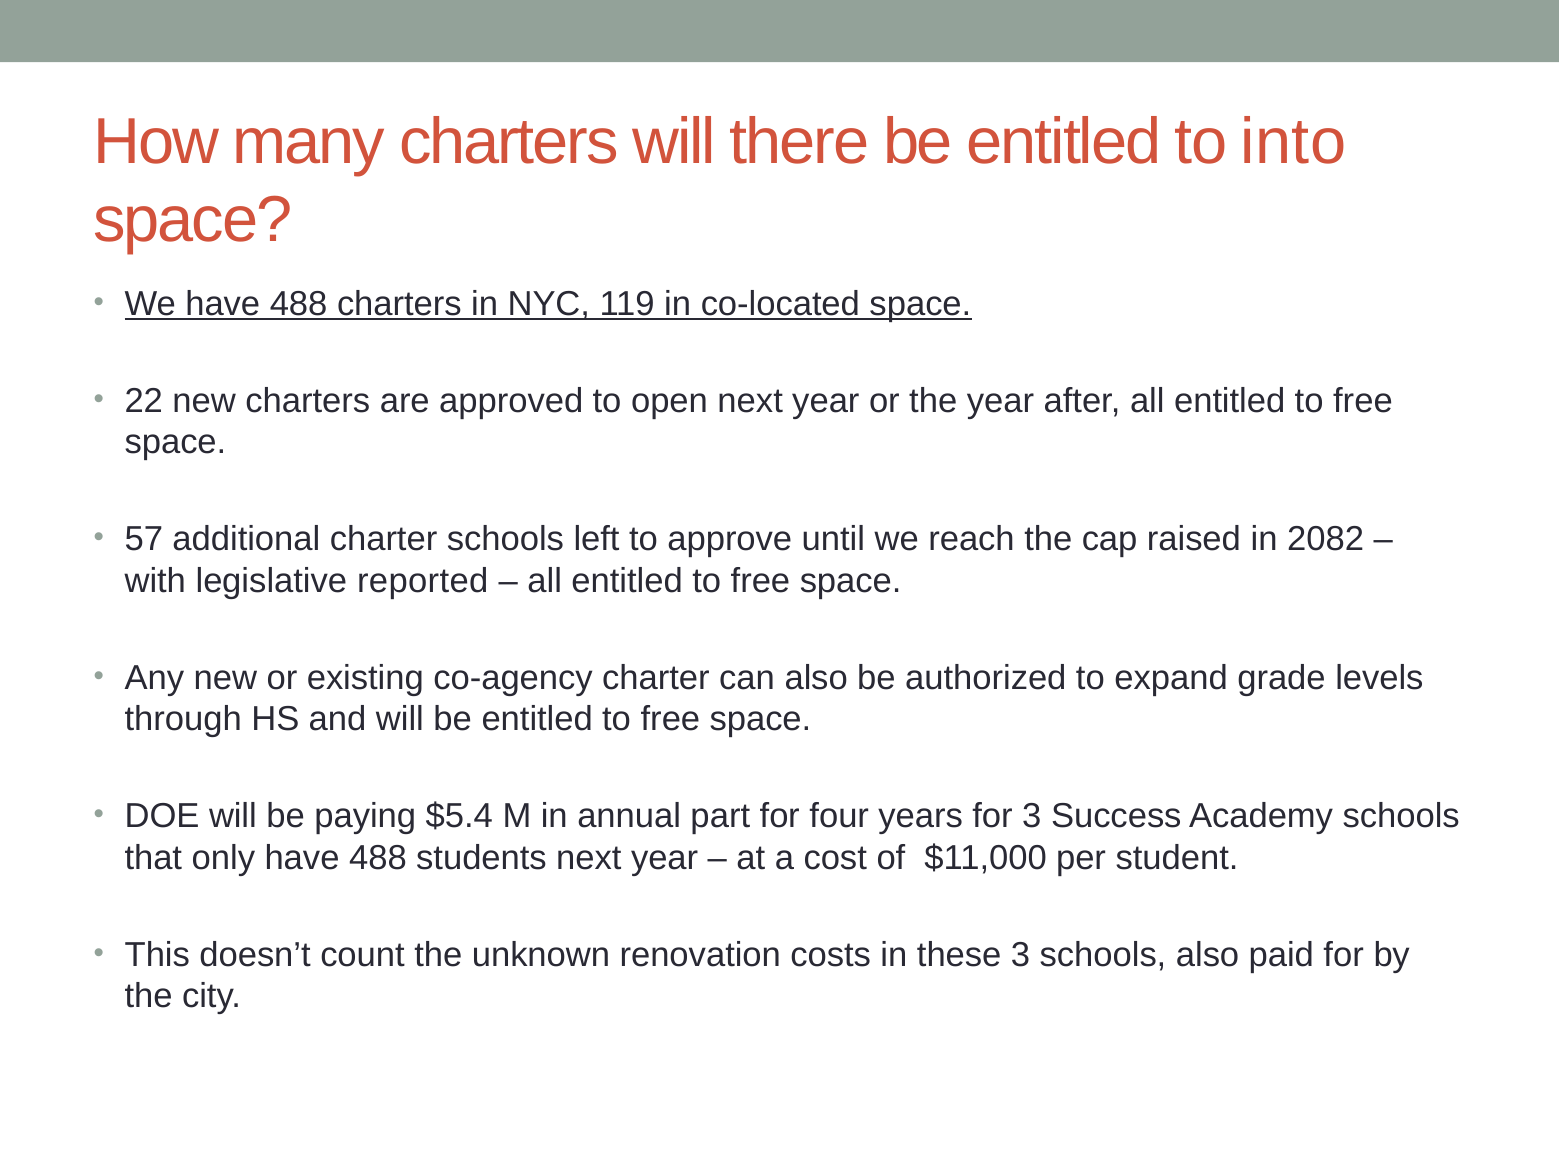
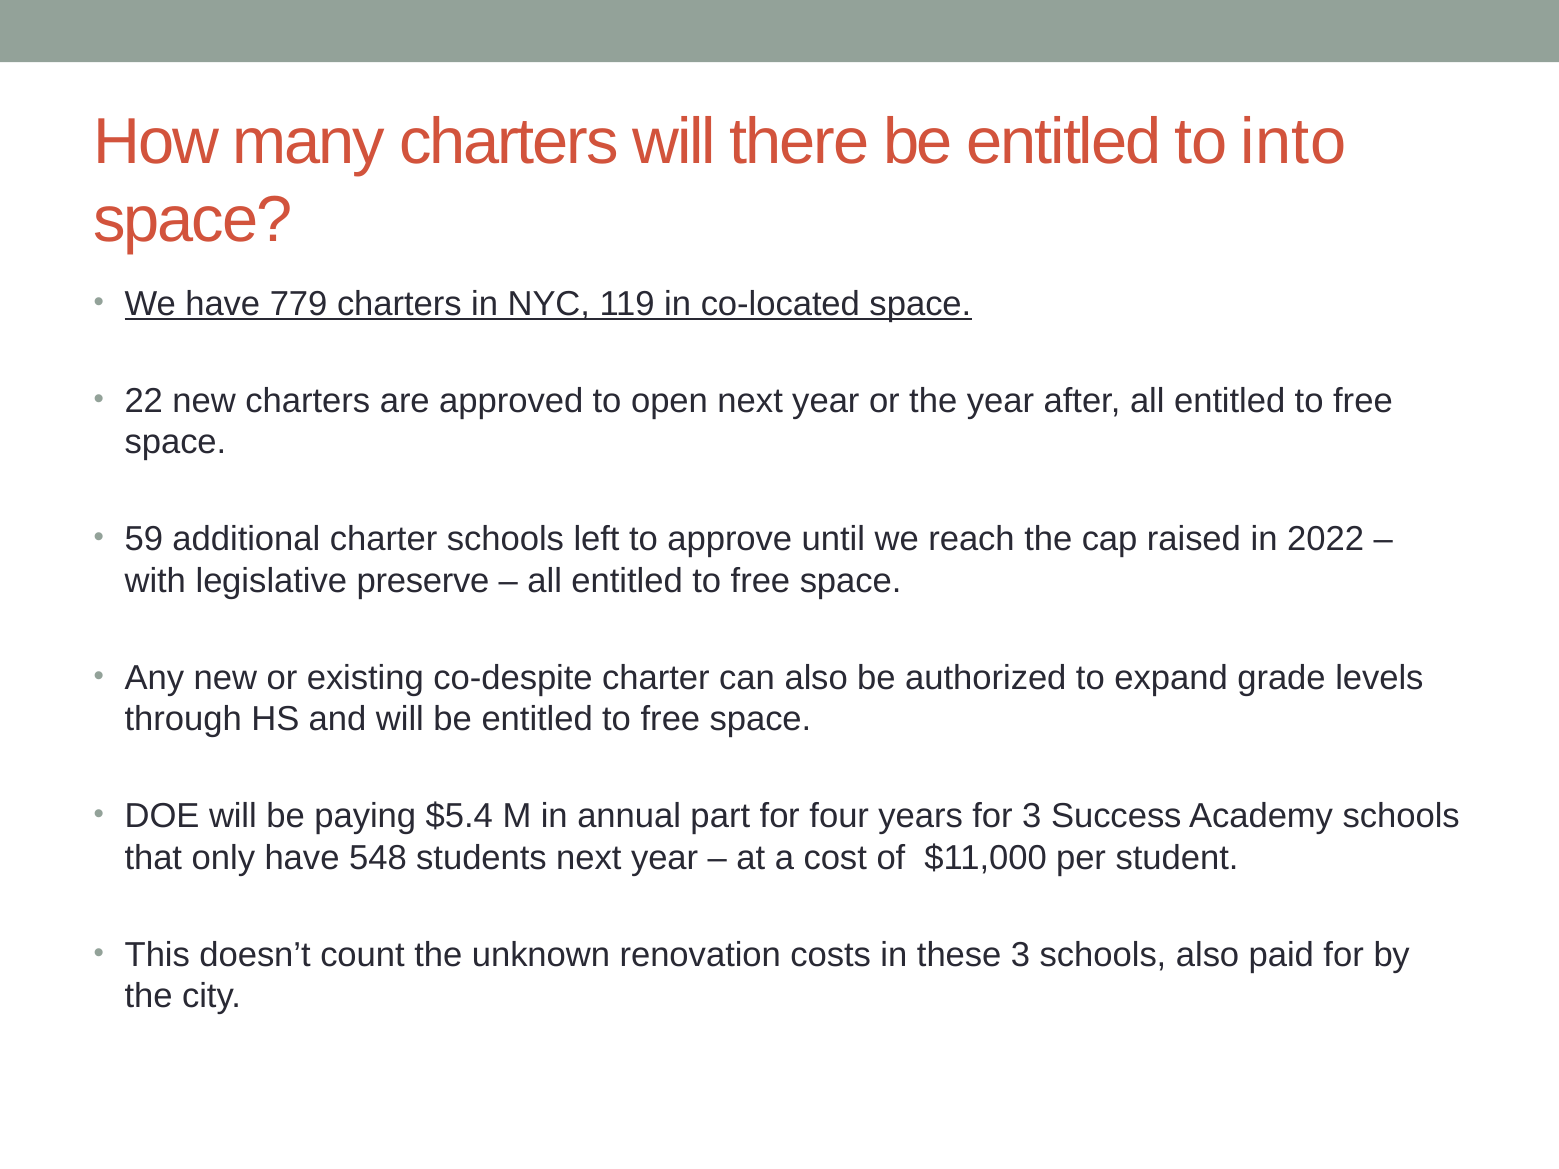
We have 488: 488 -> 779 (299, 304)
57: 57 -> 59 (144, 539)
2082: 2082 -> 2022 (1326, 539)
reported: reported -> preserve (423, 581)
co-agency: co-agency -> co-despite (513, 678)
only have 488: 488 -> 548 (378, 858)
